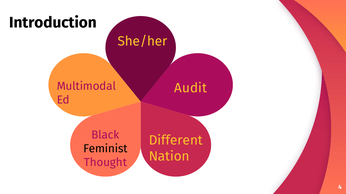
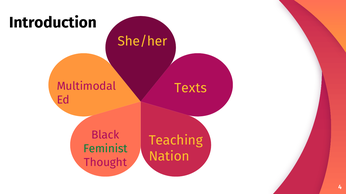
Audit: Audit -> Texts (191, 88)
Different: Different -> Teaching (176, 141)
Feminist colour: black -> green (105, 149)
